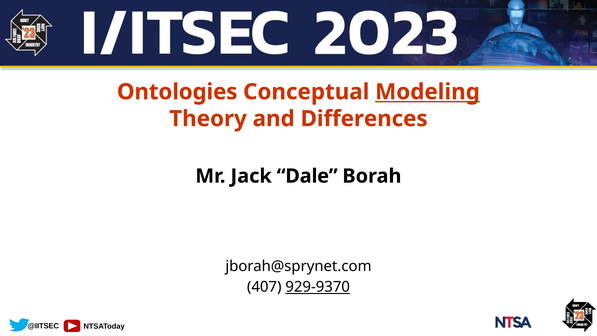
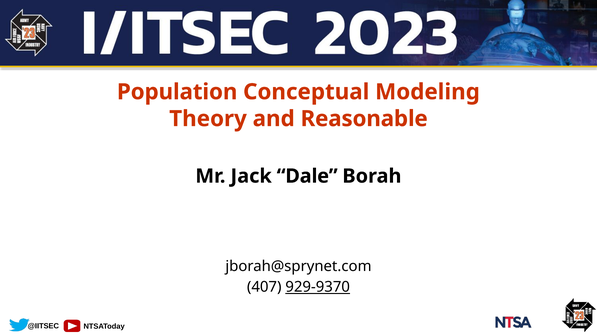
Ontologies: Ontologies -> Population (177, 92)
Modeling underline: present -> none (427, 92)
Differences: Differences -> Reasonable (364, 119)
